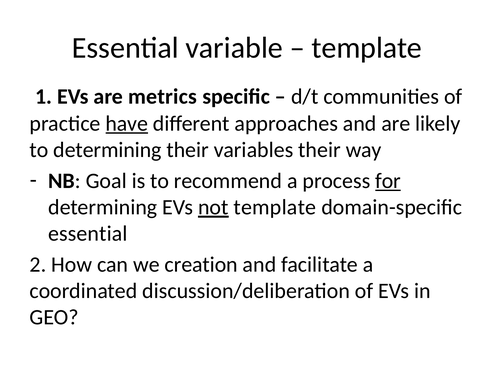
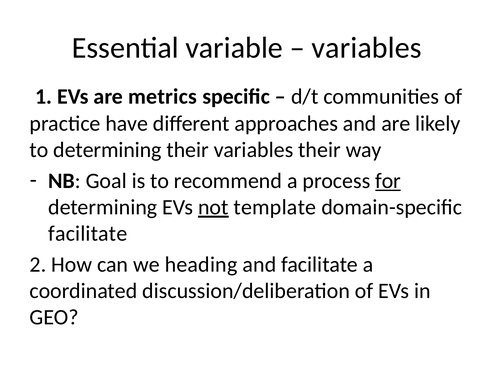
template: template -> variables (367, 48)
have underline: present -> none (127, 123)
essential: essential -> facilitate (88, 233)
creation: creation -> heading (201, 264)
